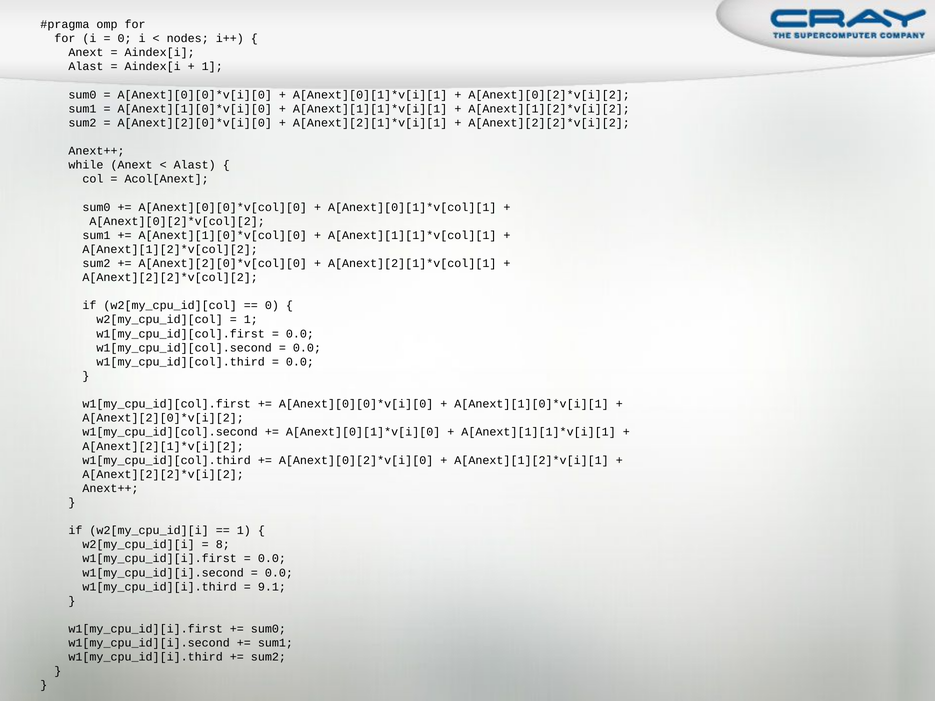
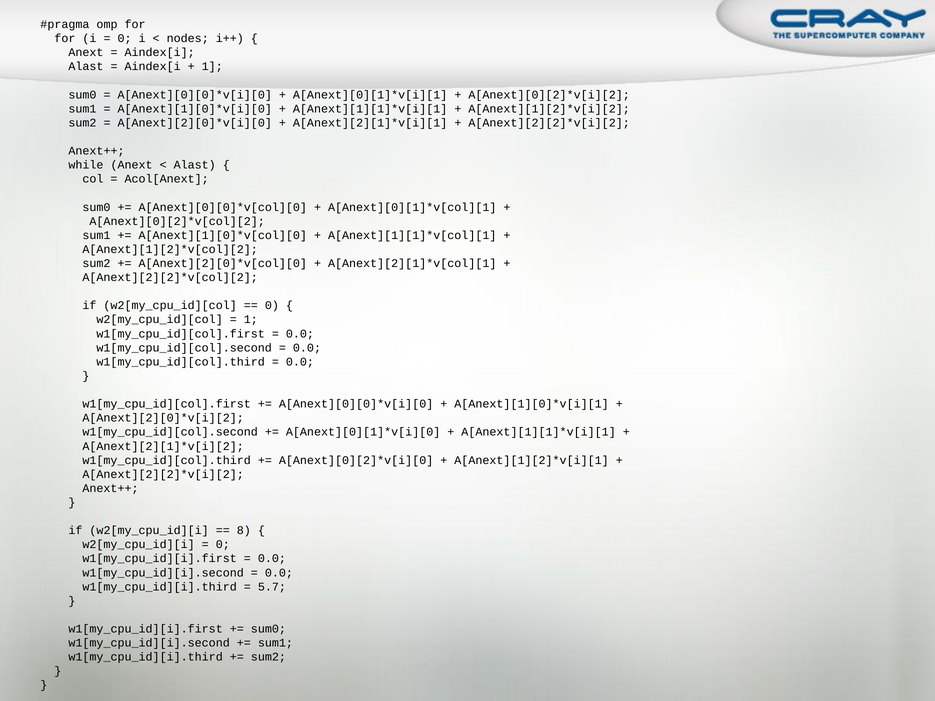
1: 1 -> 8 (244, 531)
8: 8 -> 0 (223, 545)
9.1: 9.1 -> 5.7 (272, 587)
